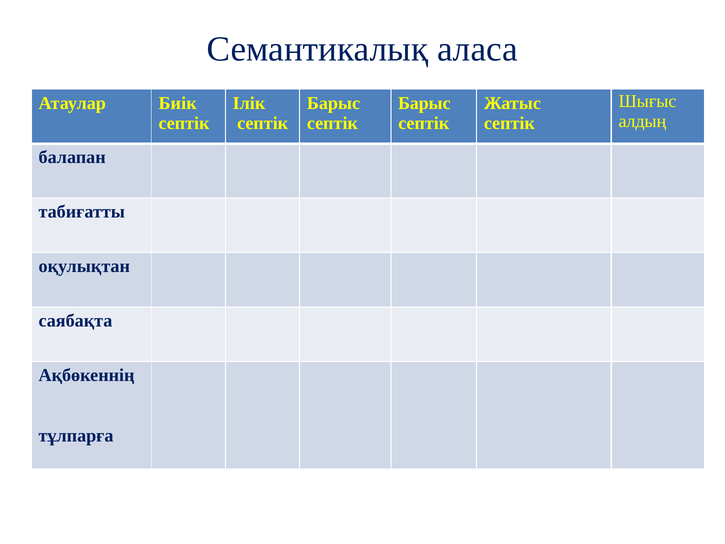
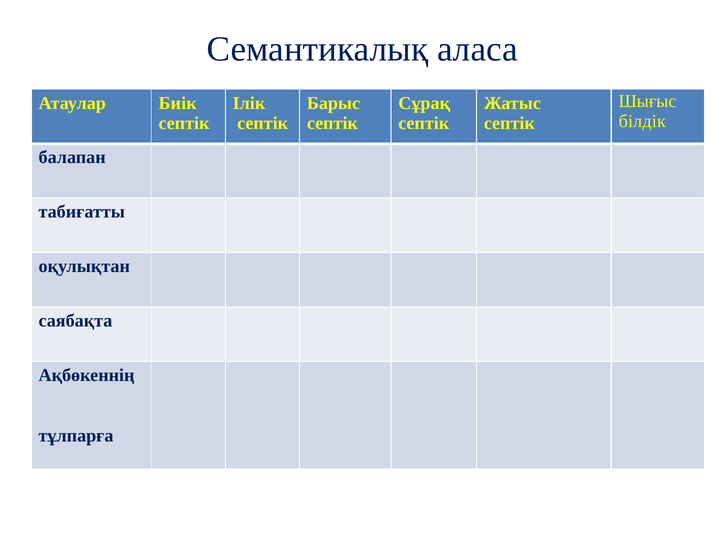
Барыс: Барыс -> Сұрақ (424, 103)
алдың: алдың -> білдік (642, 121)
